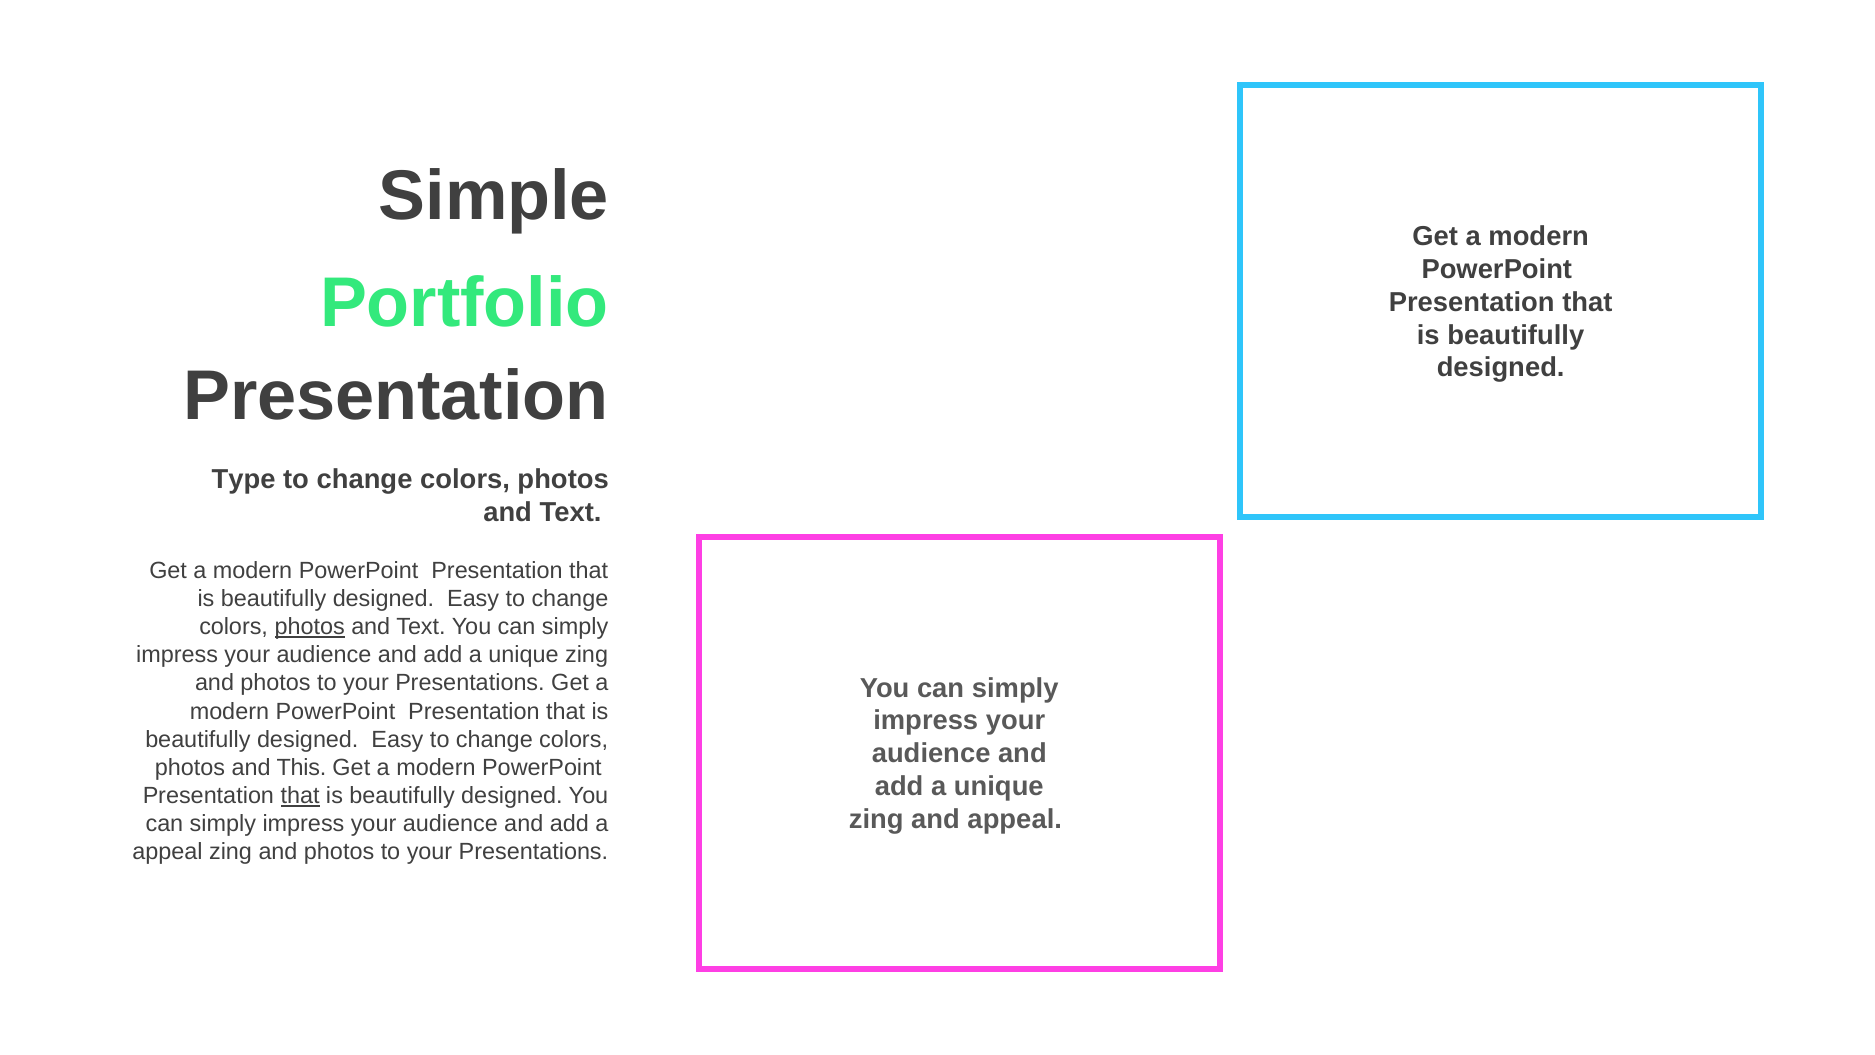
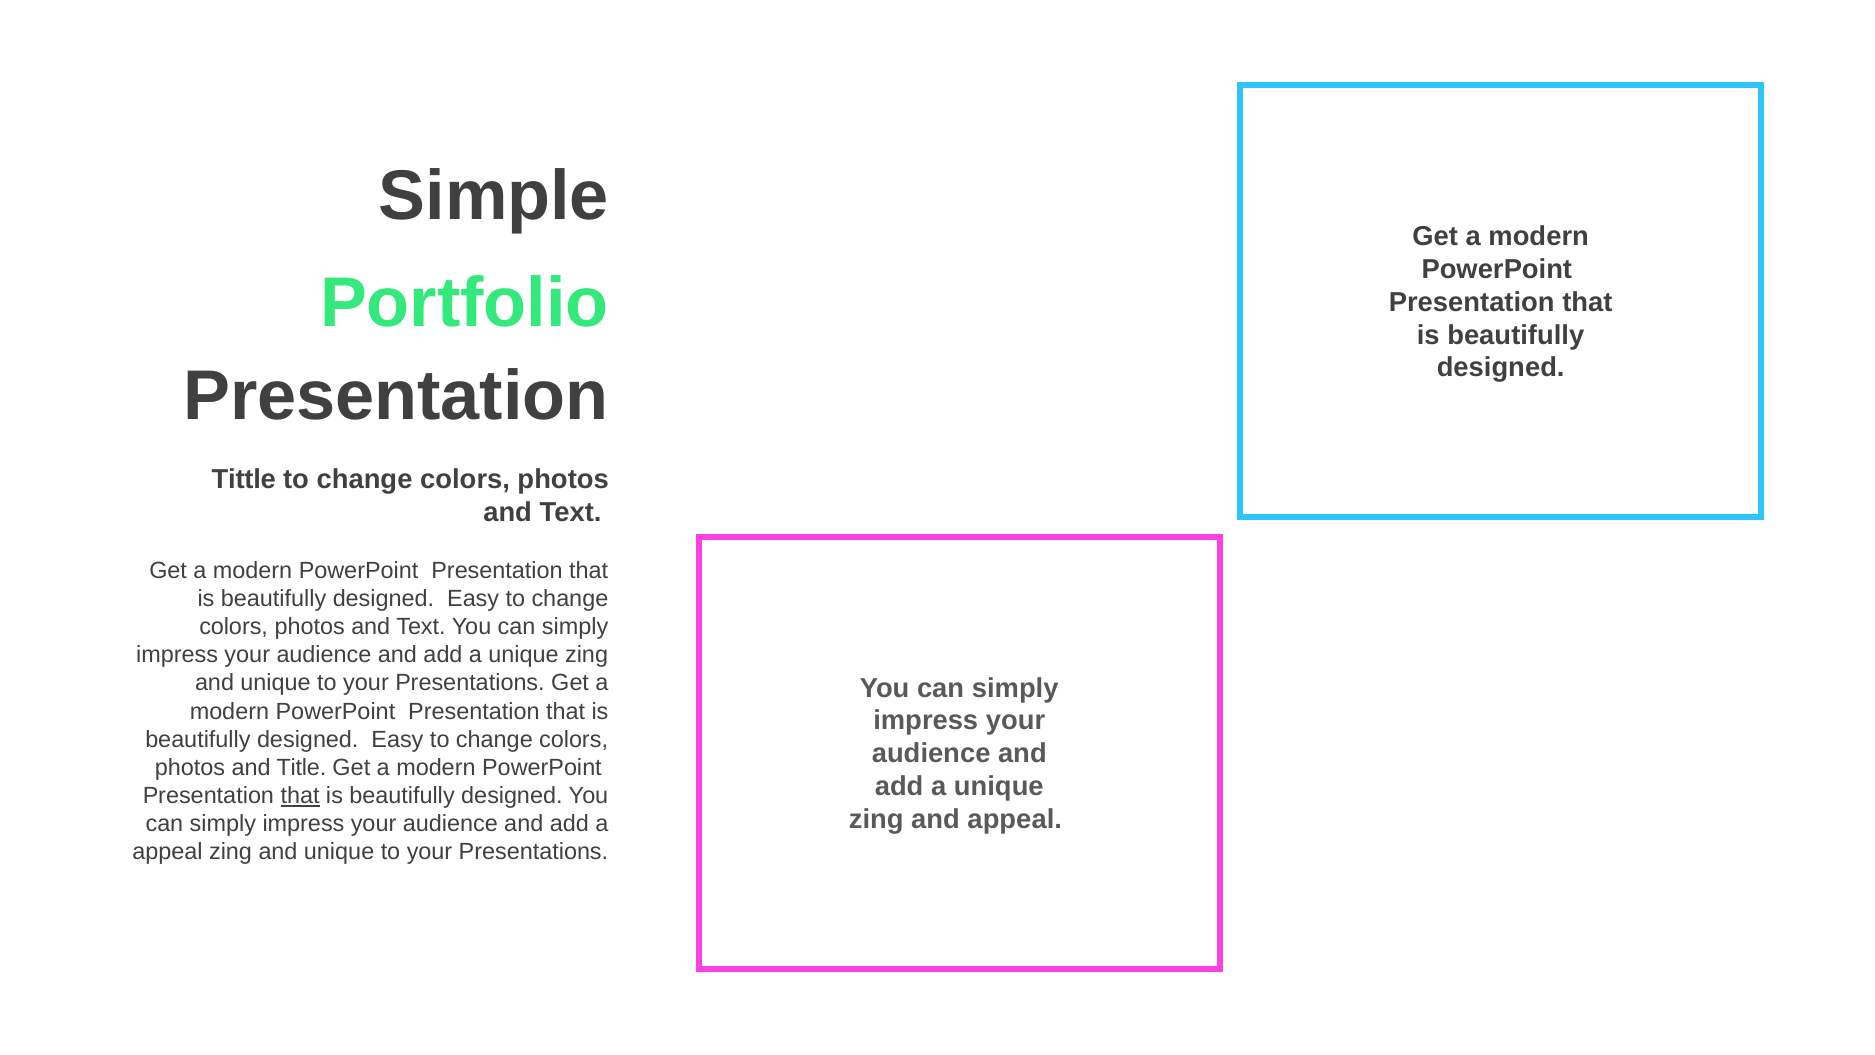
Type: Type -> Tittle (244, 480)
photos underline: present -> none (310, 627)
photos: photos -> unique (276, 683)
This: This -> Title (301, 767)
photos: photos -> unique (339, 852)
